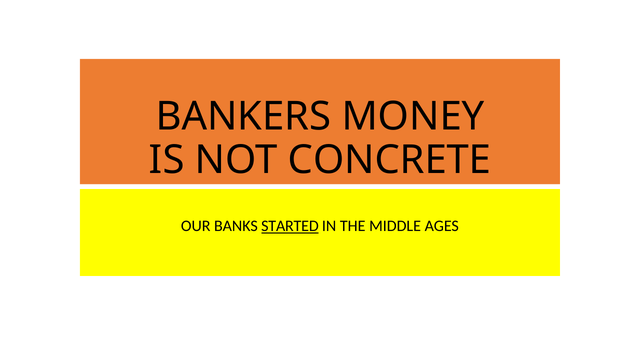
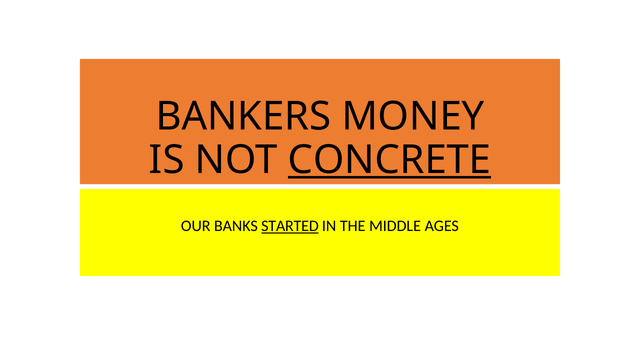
CONCRETE underline: none -> present (389, 160)
